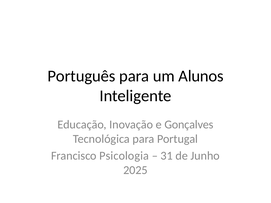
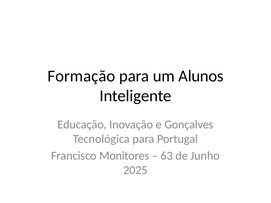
Português: Português -> Formação (81, 76)
Psicologia: Psicologia -> Monitores (124, 156)
31: 31 -> 63 (167, 156)
